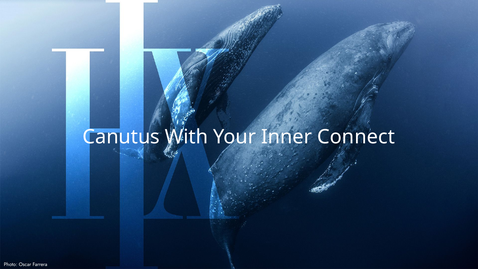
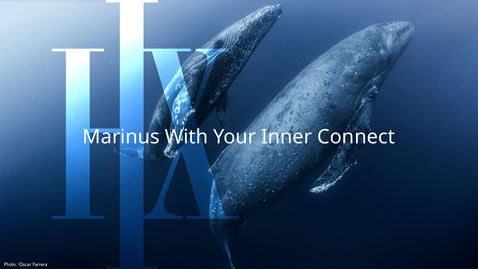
Canutus: Canutus -> Marinus (121, 137)
